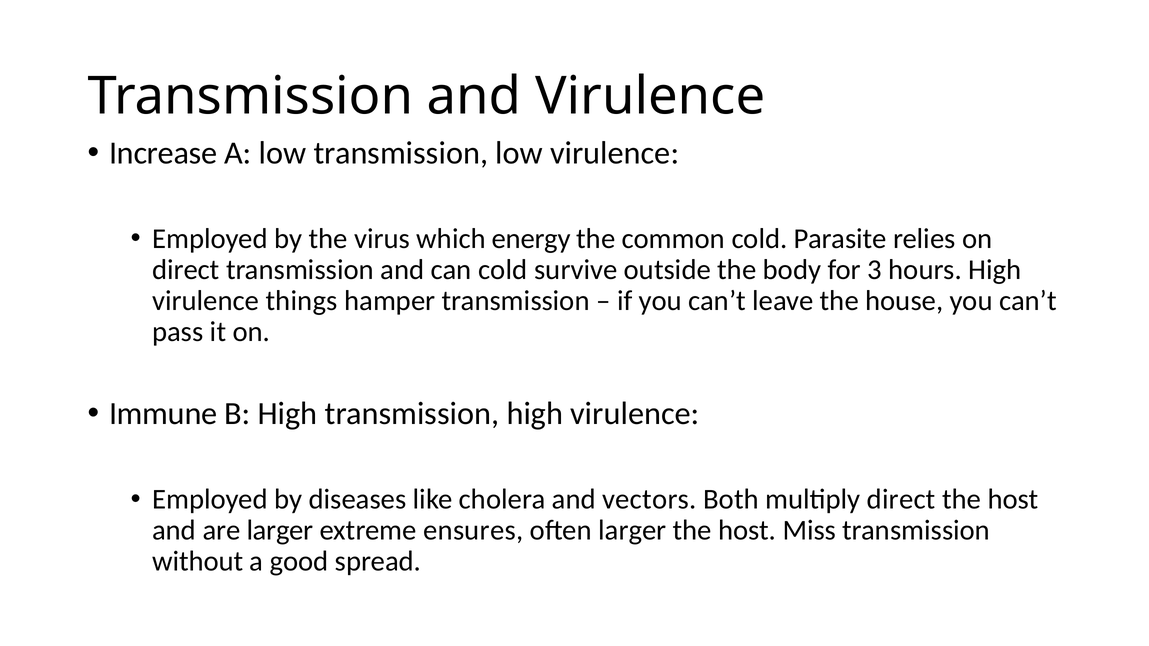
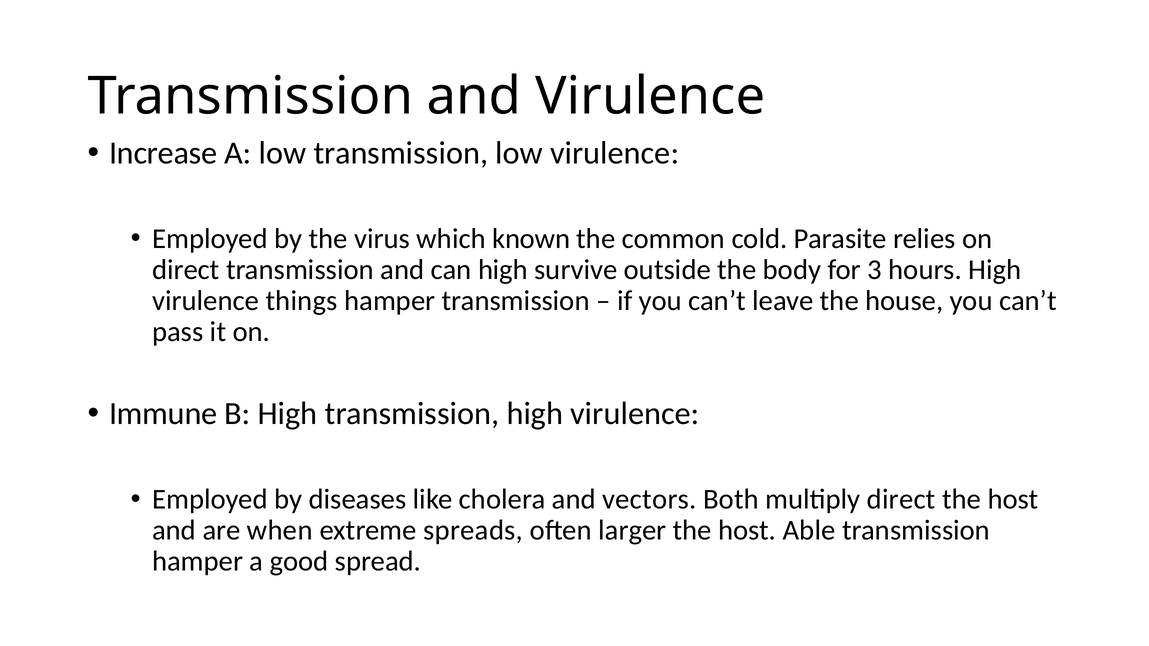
energy: energy -> known (531, 239)
can cold: cold -> high (503, 270)
are larger: larger -> when (280, 531)
ensures: ensures -> spreads (473, 531)
Miss: Miss -> Able (809, 531)
without: without -> hamper (198, 562)
